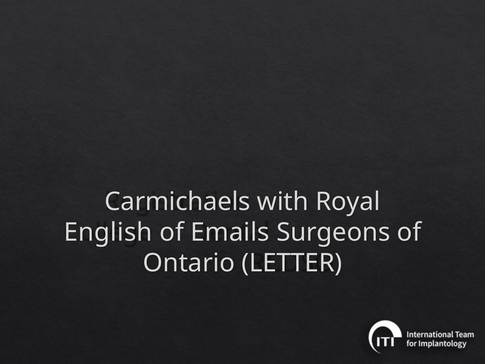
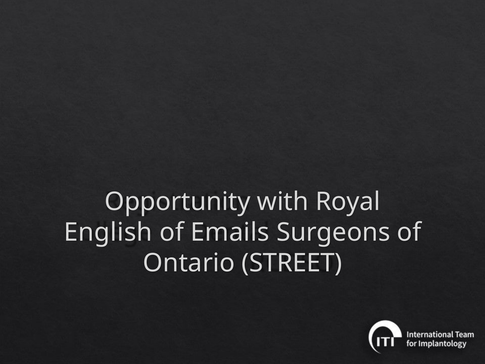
Carmichaels: Carmichaels -> Opportunity (177, 201)
LETTER: LETTER -> STREET (292, 263)
